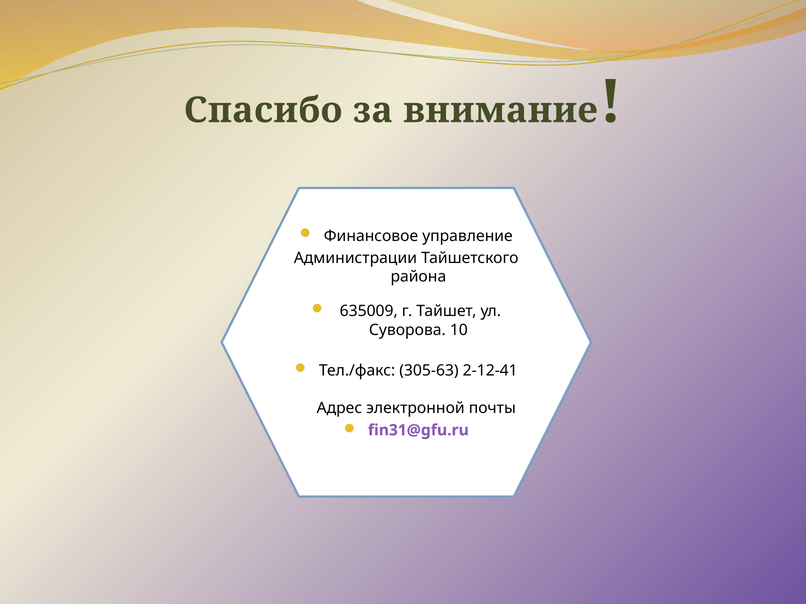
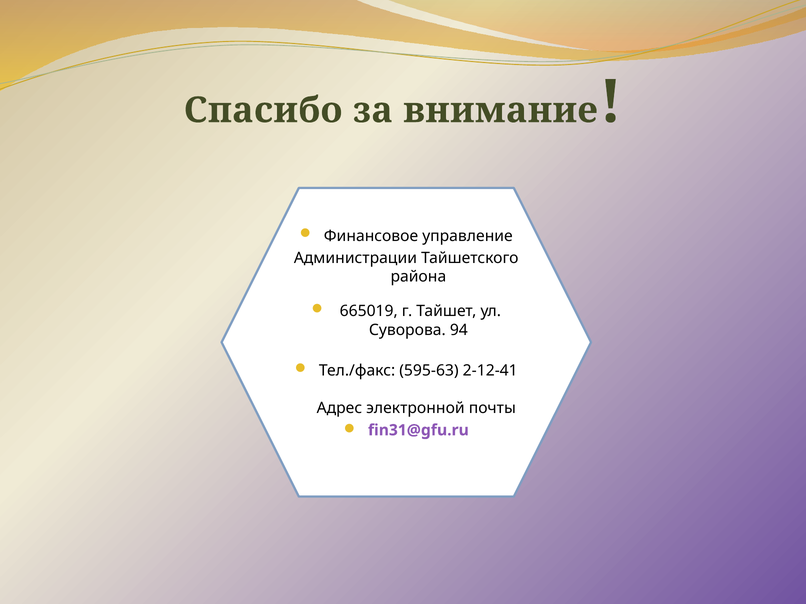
635009: 635009 -> 665019 (369, 311)
10: 10 -> 94 (459, 330)
305-63: 305-63 -> 595-63 (429, 371)
